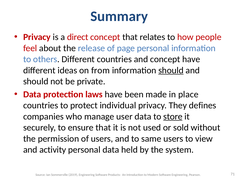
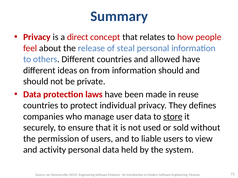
page: page -> steal (126, 48)
and concept: concept -> allowed (165, 59)
should underline: present -> none (171, 71)
place: place -> reuse (188, 95)
same: same -> liable (151, 139)
